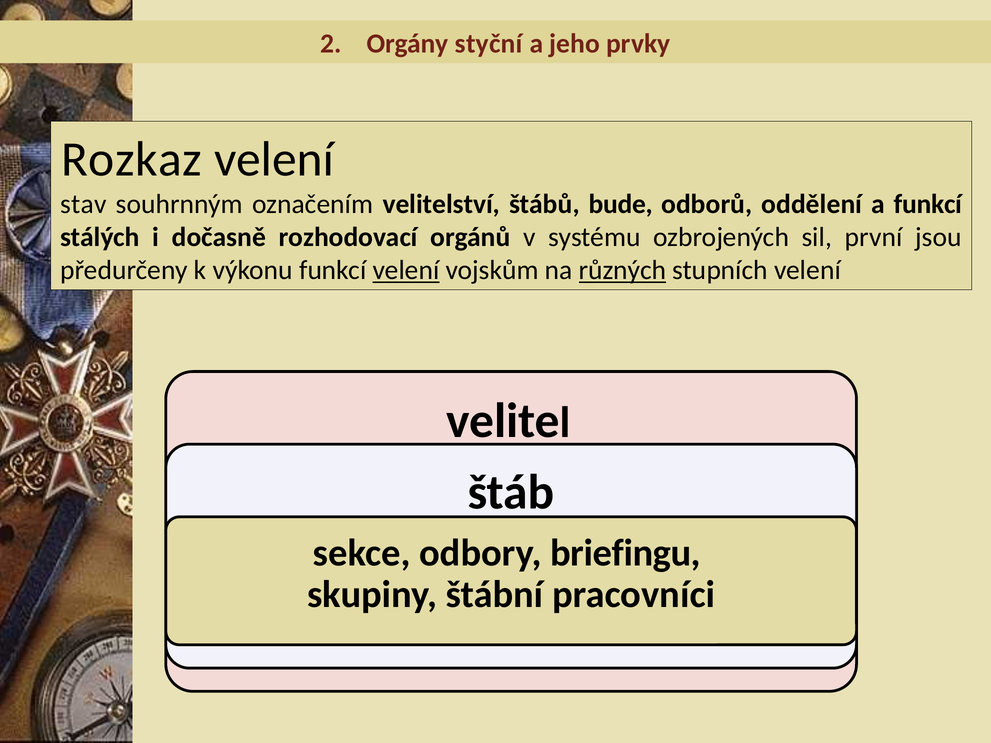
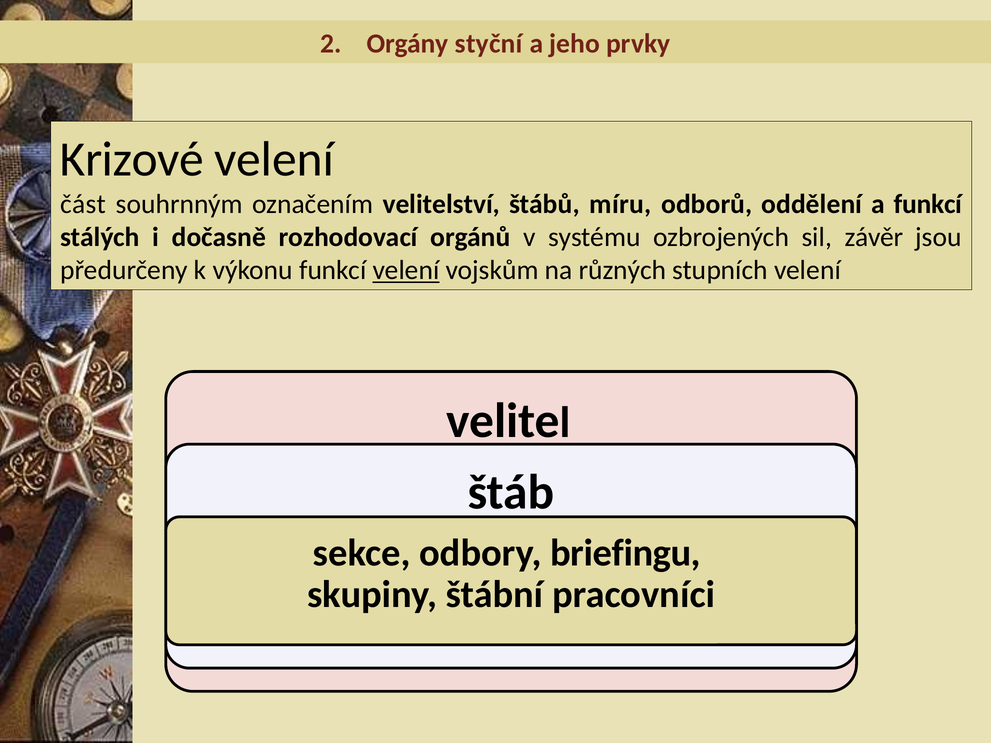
Rozkaz: Rozkaz -> Krizové (132, 160)
stav: stav -> část (83, 204)
bude: bude -> míru (620, 204)
první: první -> závěr (874, 237)
různých underline: present -> none (622, 270)
